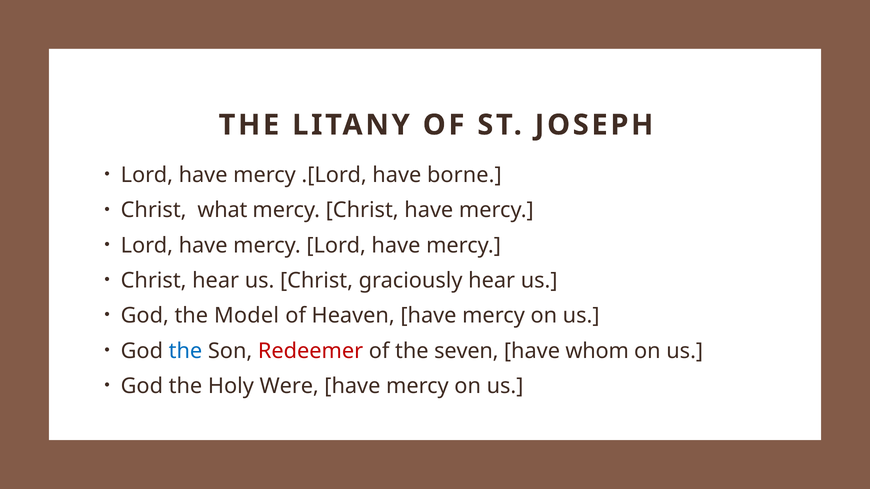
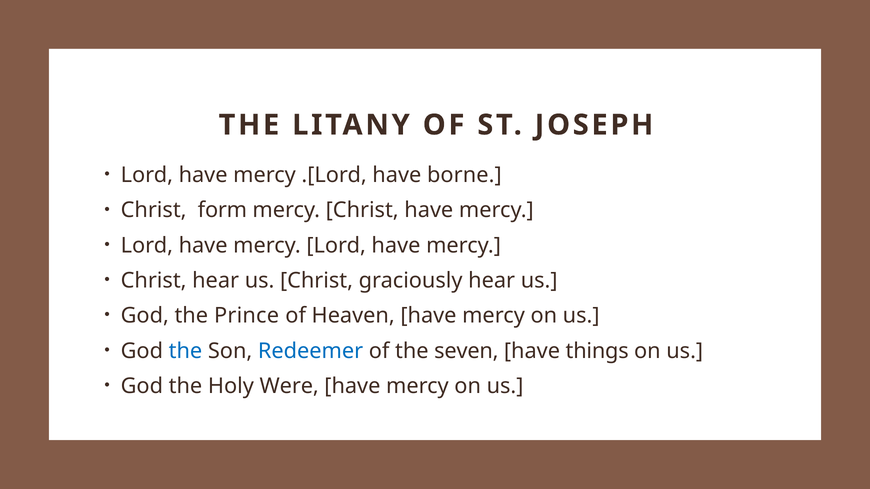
what: what -> form (222, 210)
Model: Model -> Prince (247, 316)
Redeemer colour: red -> blue (311, 351)
whom: whom -> things (597, 351)
